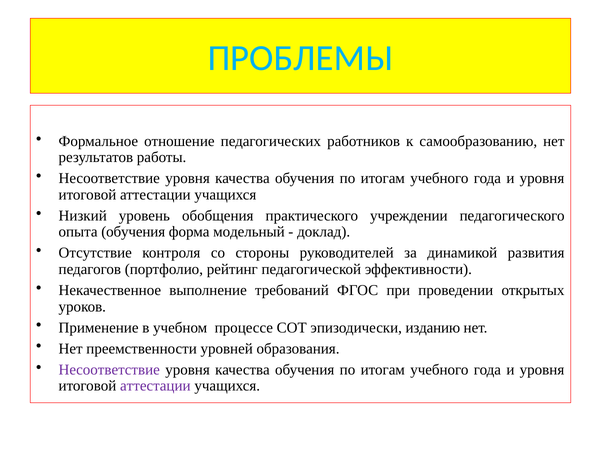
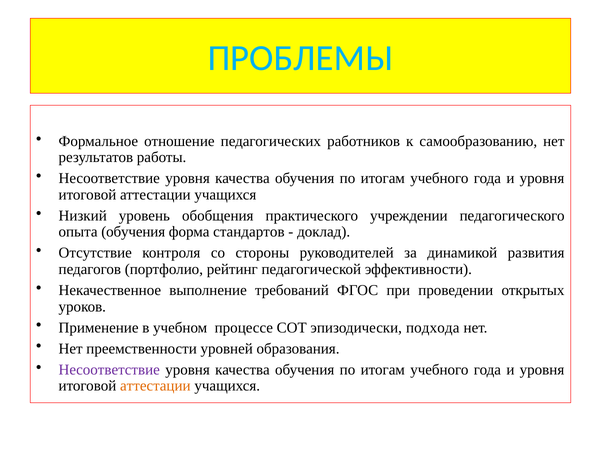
модельный: модельный -> стандартов (249, 232)
изданию: изданию -> подхода (433, 327)
аттестации colour: purple -> orange (155, 386)
